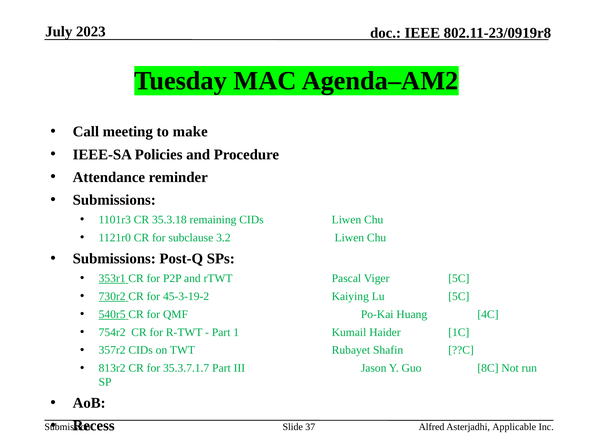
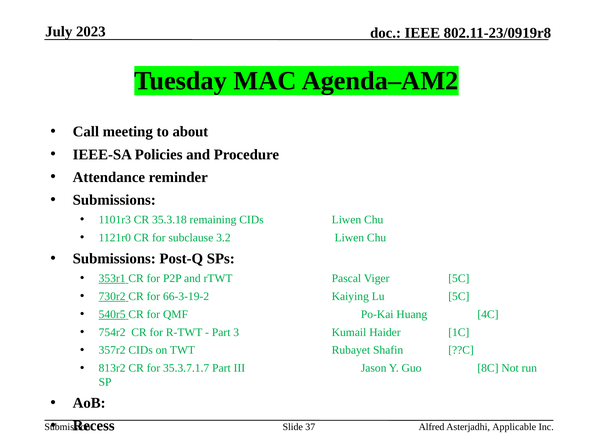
make: make -> about (190, 132)
45-3-19-2: 45-3-19-2 -> 66-3-19-2 (186, 296)
1: 1 -> 3 (236, 332)
